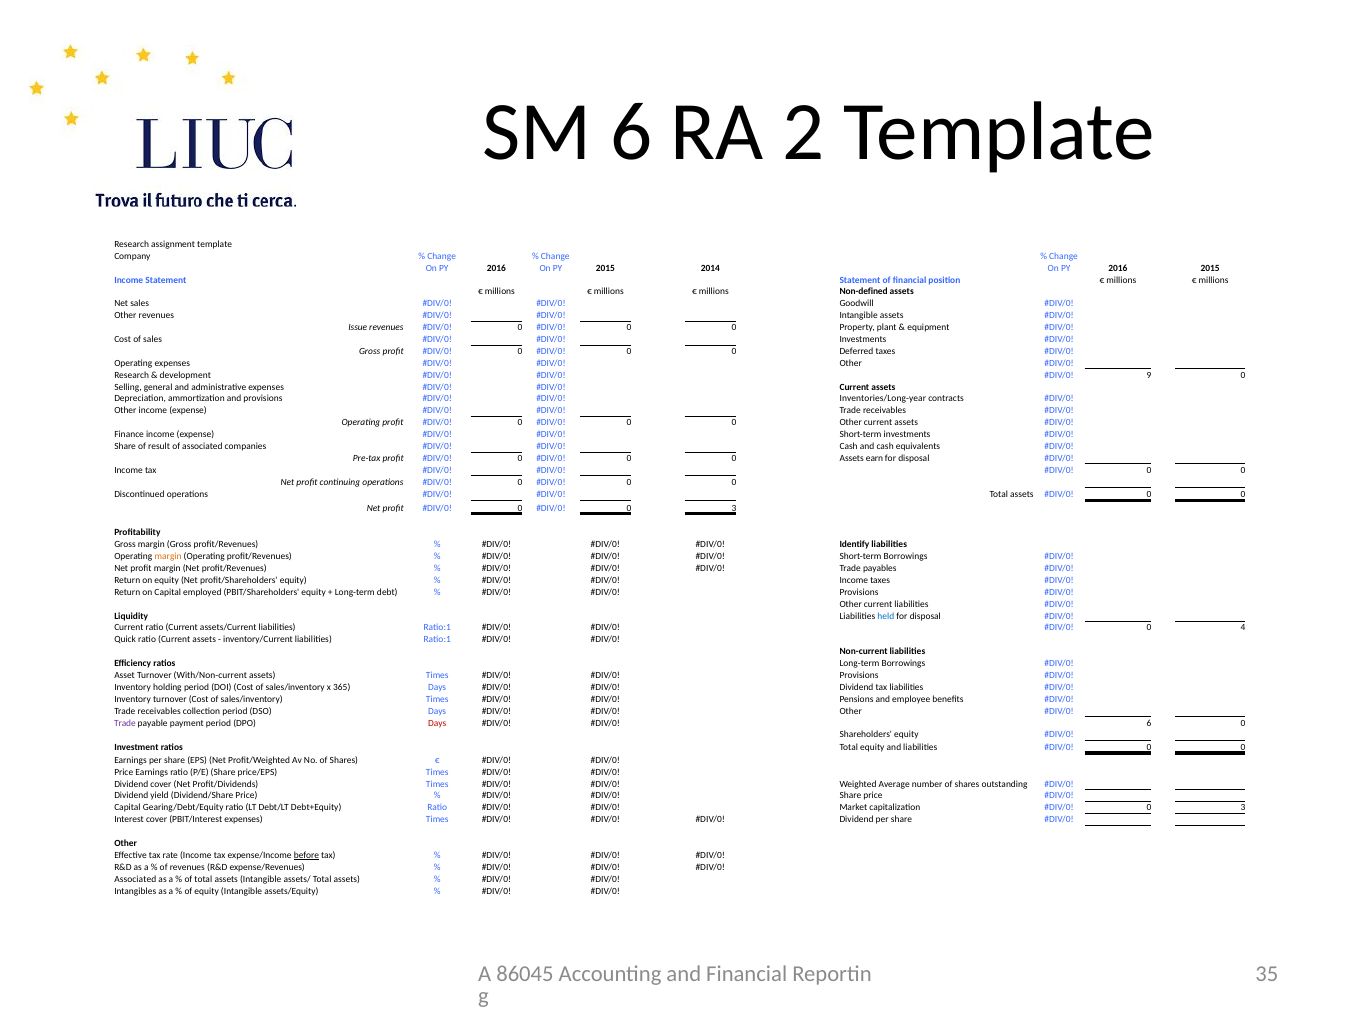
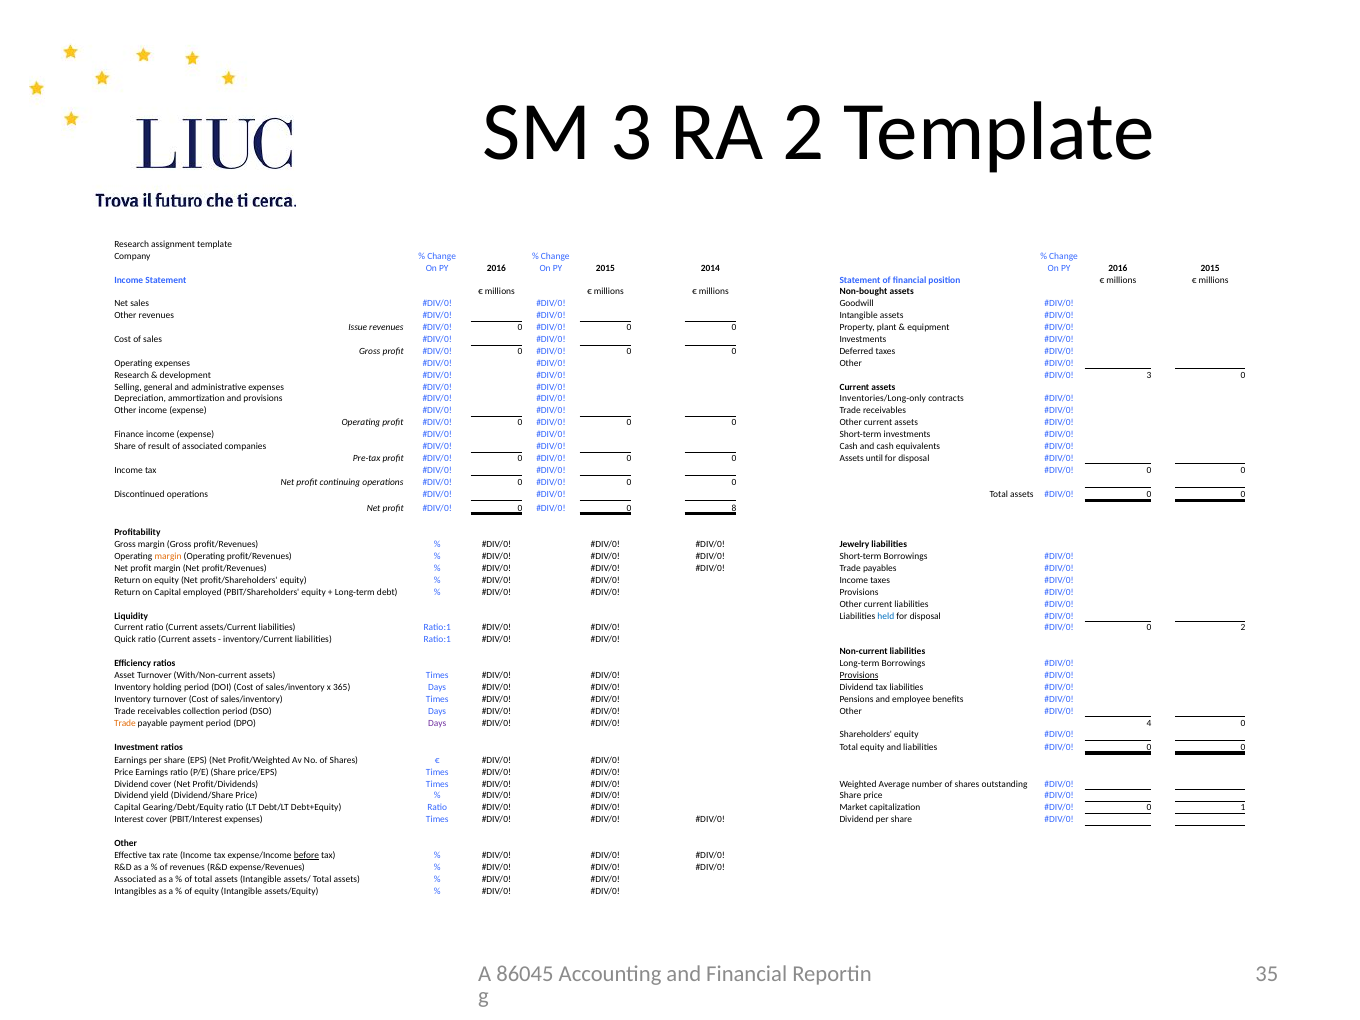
SM 6: 6 -> 3 (631, 132)
Non-defined: Non-defined -> Non-bought (864, 292)
9: 9 -> 3 (1149, 375)
Inventories/Long-year: Inventories/Long-year -> Inventories/Long-only (883, 399)
earn: earn -> until (874, 458)
3: 3 -> 8 (734, 508)
Identify: Identify -> Jewelry (854, 545)
0 4: 4 -> 2 (1243, 628)
Provisions underline: none -> present (859, 675)
Trade colour: purple -> orange (125, 723)
Days colour: red -> purple (437, 723)
6: 6 -> 4 (1149, 723)
3: 3 -> 1 (1243, 808)
